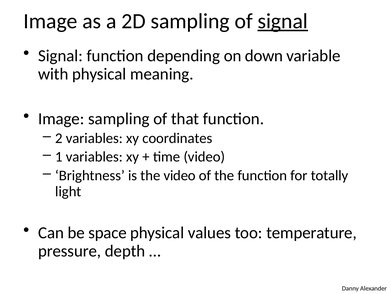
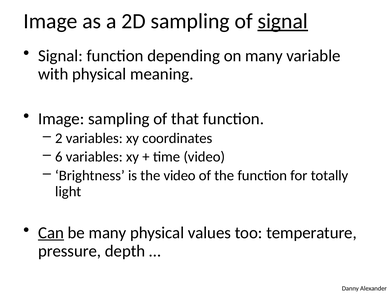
on down: down -> many (264, 56)
1: 1 -> 6 (59, 156)
Can underline: none -> present (51, 232)
be space: space -> many (108, 232)
